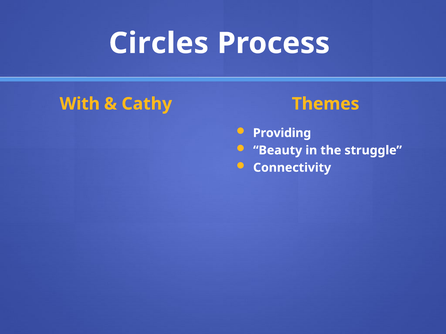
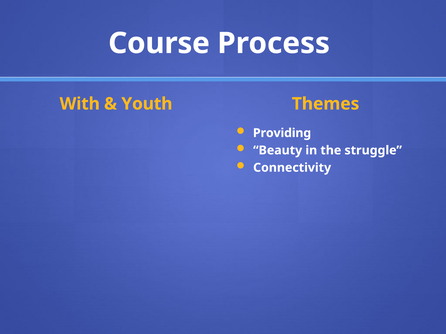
Circles: Circles -> Course (159, 43)
Cathy: Cathy -> Youth (147, 104)
